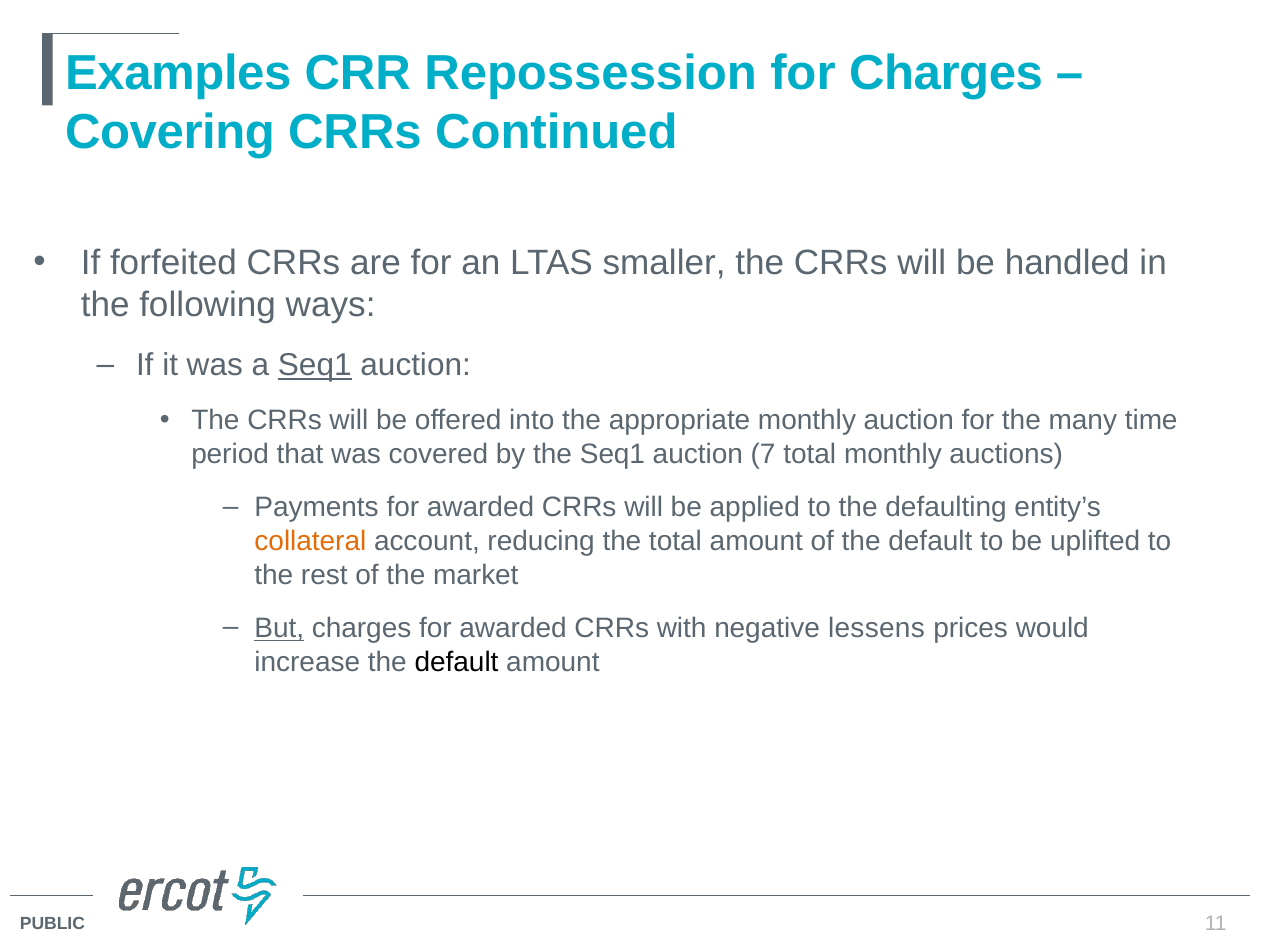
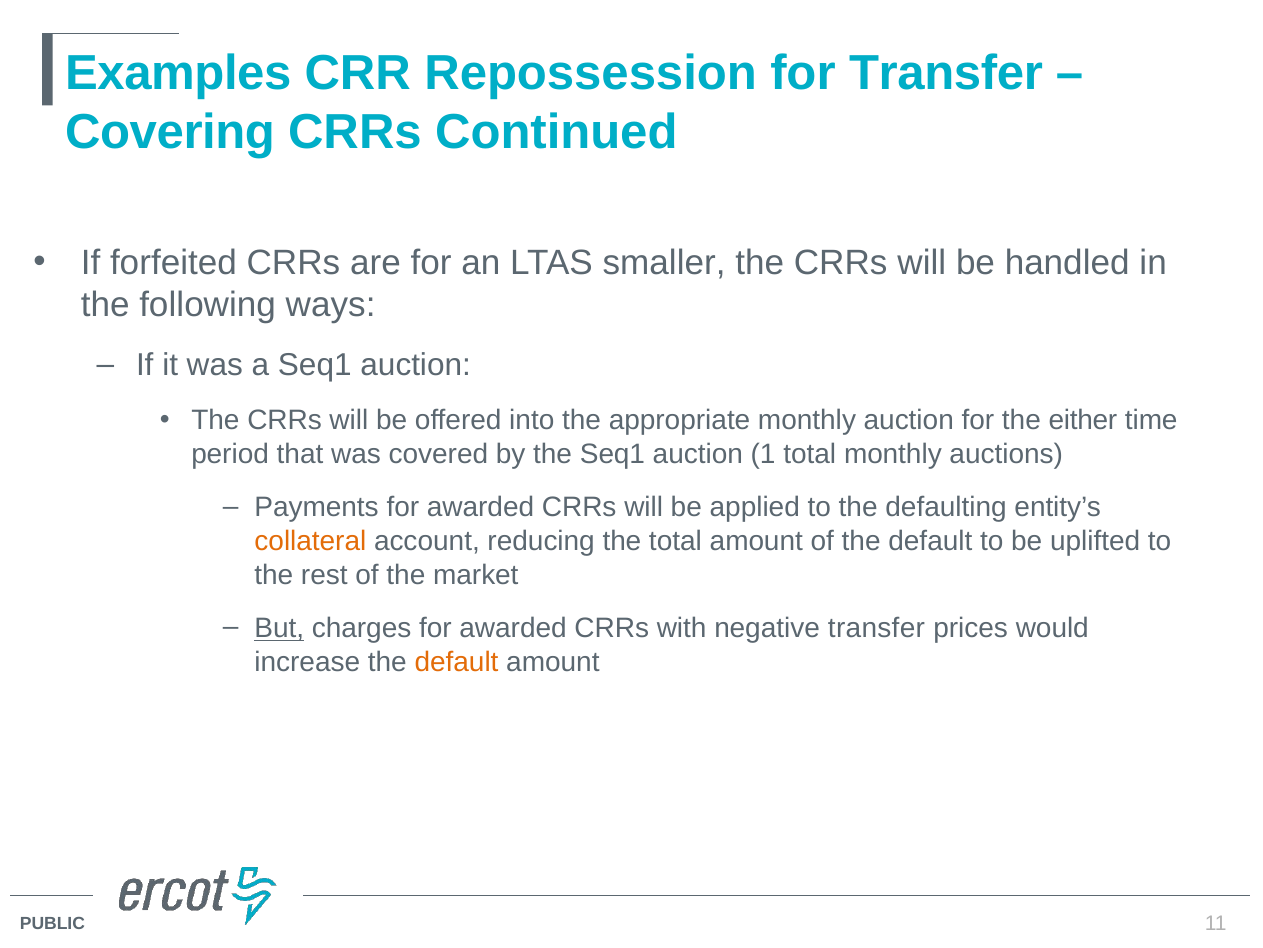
for Charges: Charges -> Transfer (946, 73)
Seq1 underline: present -> none (315, 365)
many: many -> either (1083, 420)
7: 7 -> 1 (763, 454)
negative lessens: lessens -> transfer (876, 628)
default colour: black -> orange (457, 662)
